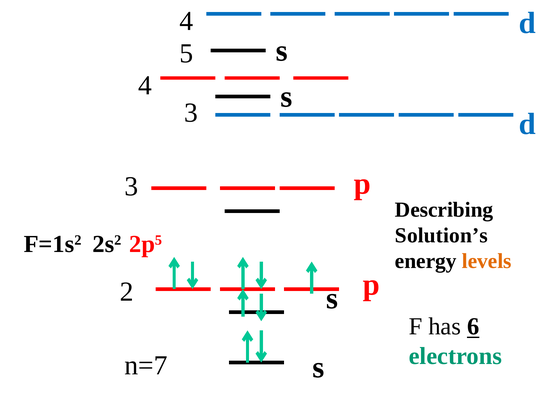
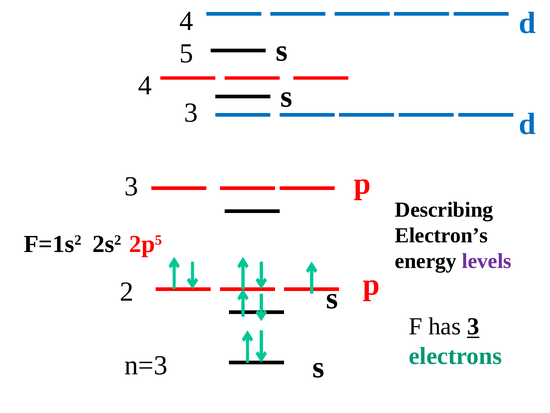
Solution’s: Solution’s -> Electron’s (441, 235)
levels colour: orange -> purple (487, 261)
has 6: 6 -> 3 (473, 326)
n=7: n=7 -> n=3 (146, 365)
